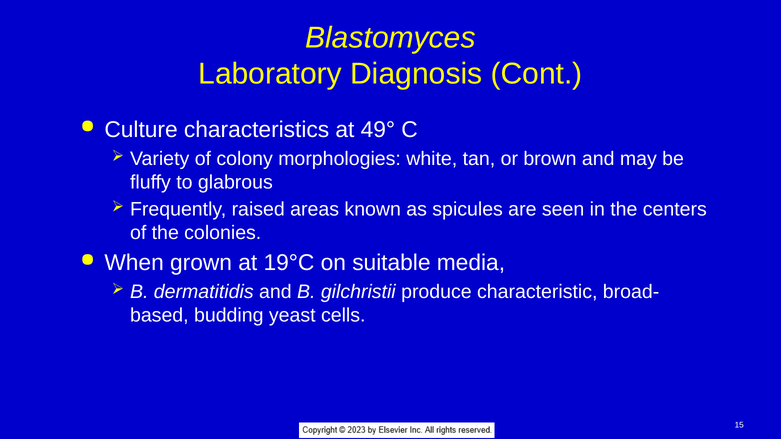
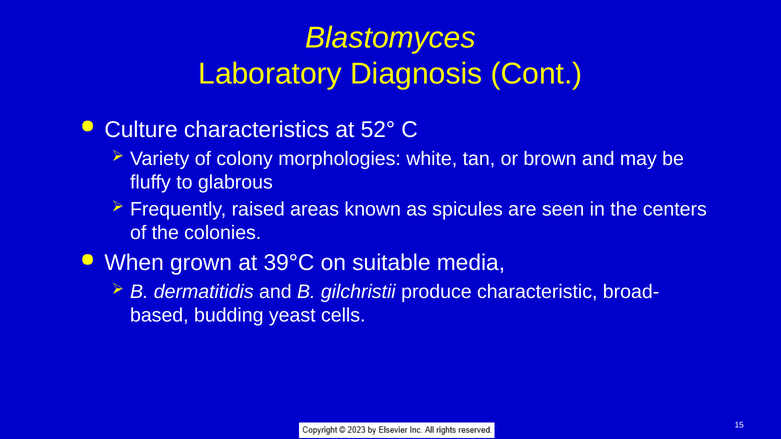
49°: 49° -> 52° (378, 130)
19°C: 19°C -> 39°C (289, 263)
